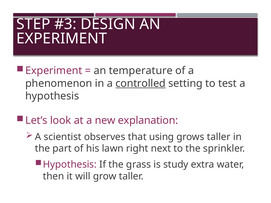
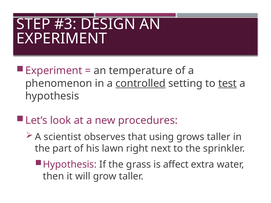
test underline: none -> present (228, 83)
explanation: explanation -> procedures (148, 121)
study: study -> affect (176, 165)
